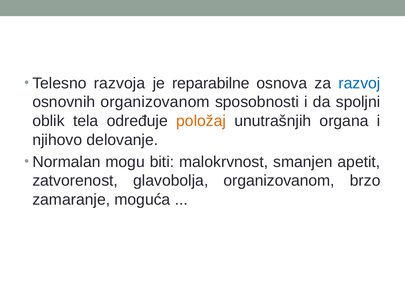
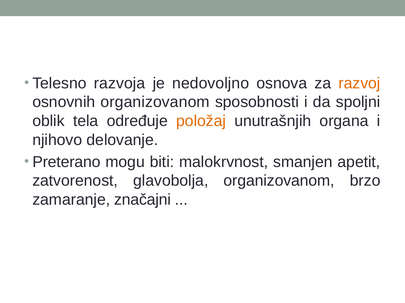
reparabilne: reparabilne -> nedovoljno (211, 83)
razvoj colour: blue -> orange (359, 83)
Normalan: Normalan -> Preterano (67, 162)
moguća: moguća -> značajni (143, 200)
